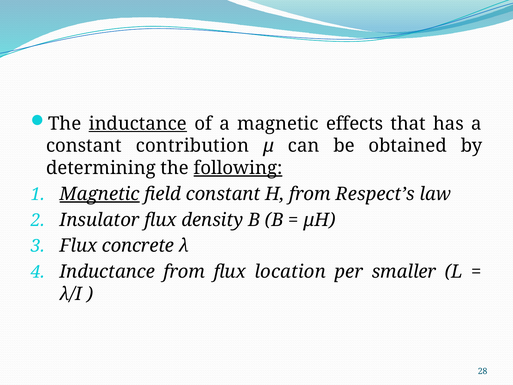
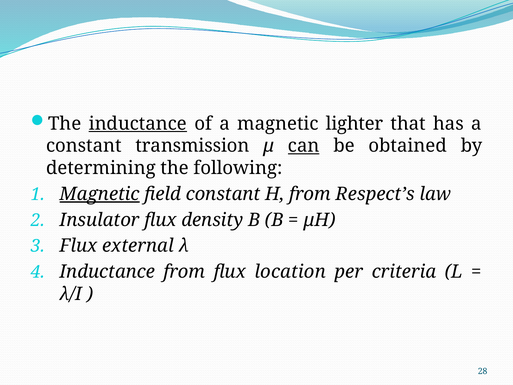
effects: effects -> lighter (355, 124)
contribution: contribution -> transmission (192, 146)
can underline: none -> present (304, 146)
following underline: present -> none (238, 168)
concrete: concrete -> external (138, 246)
smaller: smaller -> criteria (404, 272)
